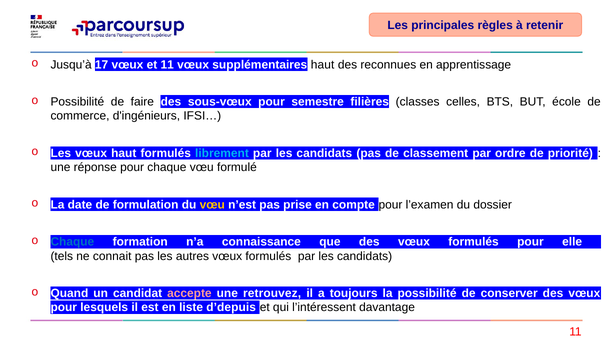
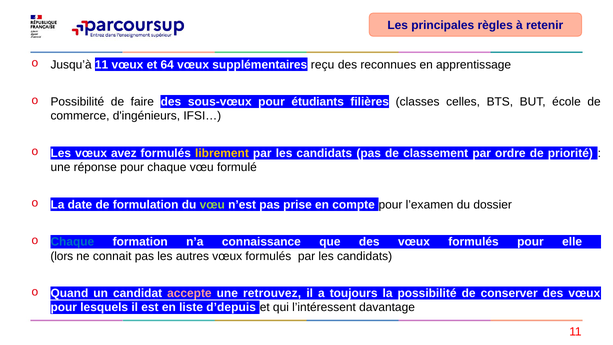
Jusqu’à 17: 17 -> 11 (102, 65)
et 11: 11 -> 64 (167, 65)
supplémentaires haut: haut -> reçu (323, 65)
semestre: semestre -> étudiants (318, 102)
vœux haut: haut -> avez (124, 153)
librement colour: light blue -> yellow (222, 153)
vœu colour: yellow -> light green (212, 205)
tels: tels -> lors (62, 256)
